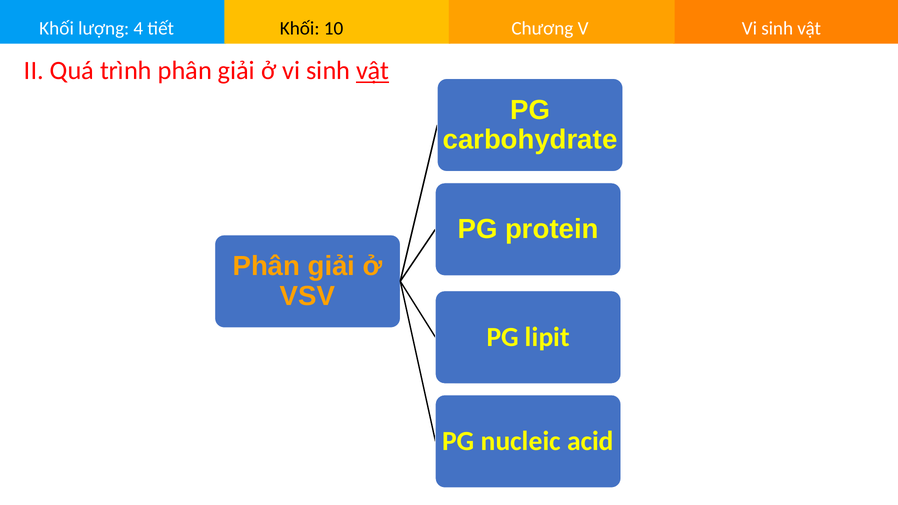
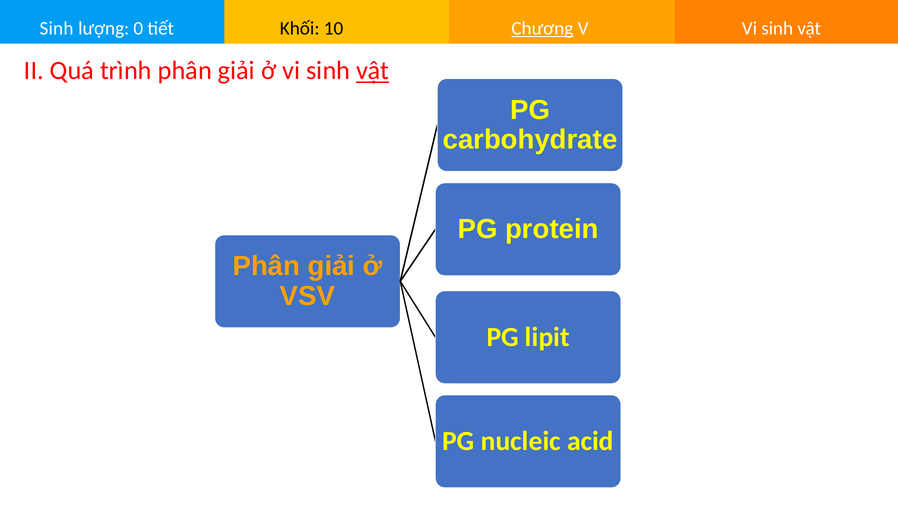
Khối: Khối -> Sinh (57, 28)
4: 4 -> 0 (138, 28)
Chương underline: none -> present (542, 28)
